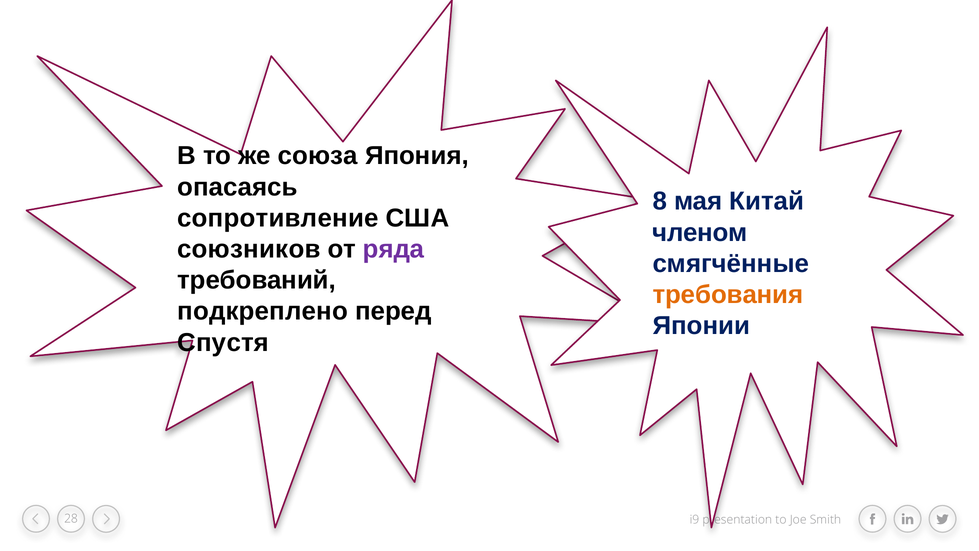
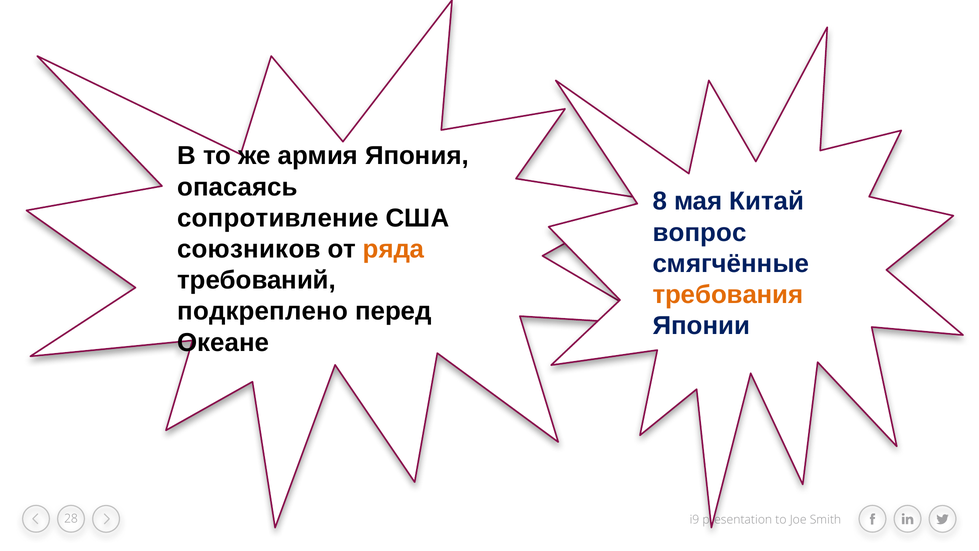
союза: союза -> армия (318, 156)
членом: членом -> вопрос (700, 232)
ряда colour: purple -> orange (394, 249)
Спустя: Спустя -> Океане (223, 342)
